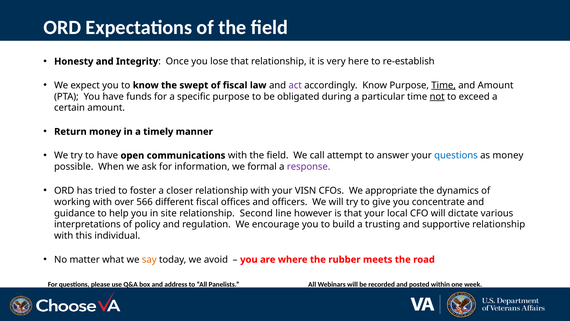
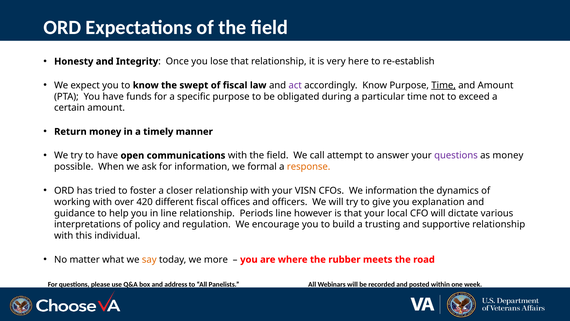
not underline: present -> none (437, 96)
questions colour: blue -> purple (456, 155)
response colour: purple -> orange (309, 167)
We appropriate: appropriate -> information (391, 190)
566: 566 -> 420 (145, 202)
concentrate: concentrate -> explanation (438, 202)
in site: site -> line (169, 213)
Second: Second -> Periods (256, 213)
avoid: avoid -> more (216, 259)
